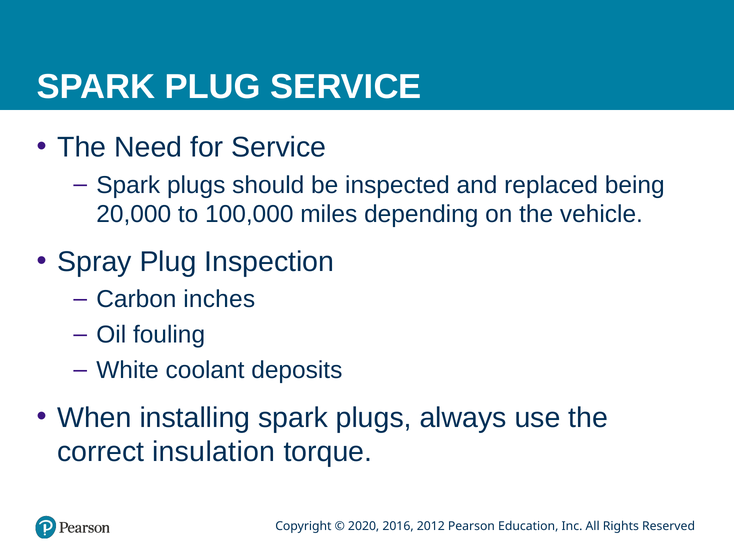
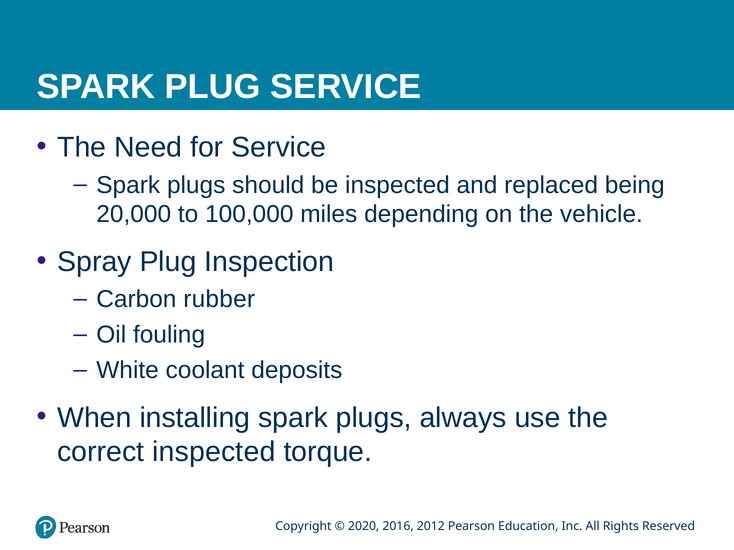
inches: inches -> rubber (219, 300)
correct insulation: insulation -> inspected (214, 452)
